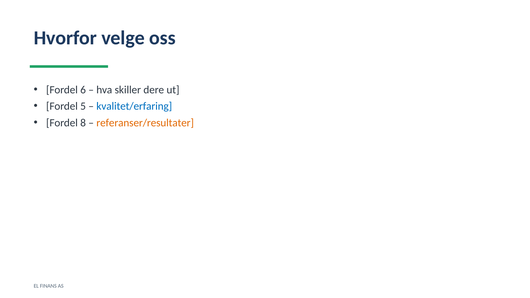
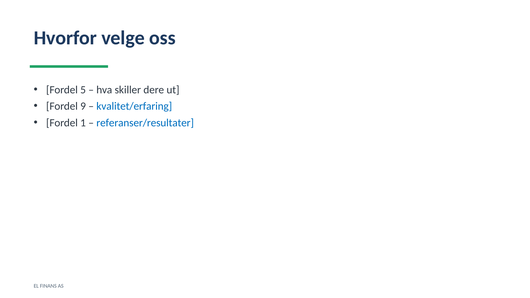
6: 6 -> 5 (83, 90)
5: 5 -> 9 (83, 106)
8: 8 -> 1 (83, 123)
referanser/resultater colour: orange -> blue (145, 123)
